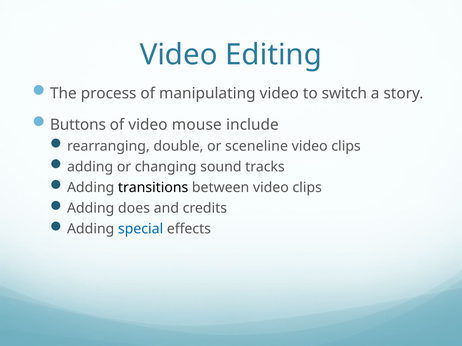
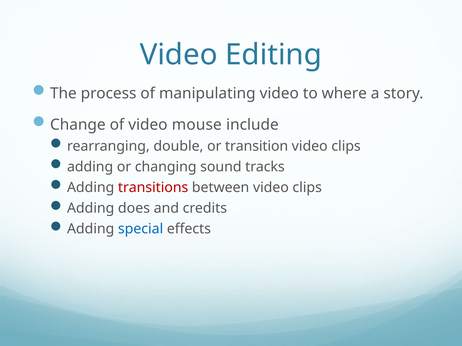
switch: switch -> where (344, 93)
Buttons: Buttons -> Change (78, 125)
sceneline: sceneline -> transition (257, 146)
transitions colour: black -> red (153, 188)
